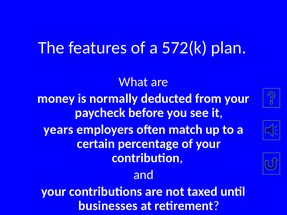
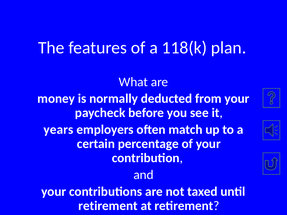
572(k: 572(k -> 118(k (184, 48)
businesses: businesses -> retirement (108, 206)
